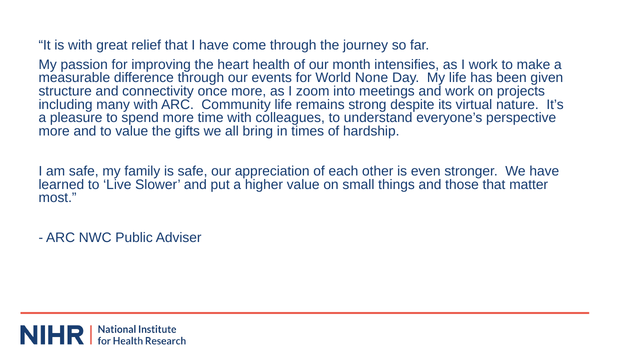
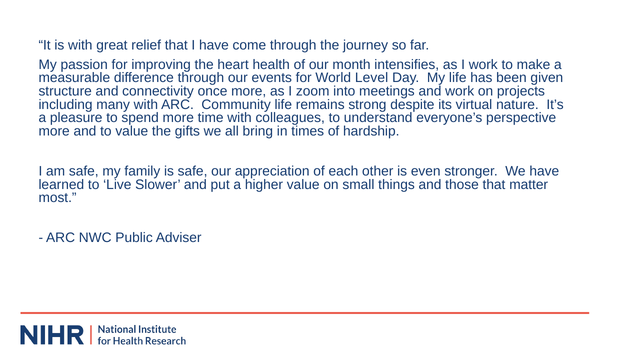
None: None -> Level (372, 78)
